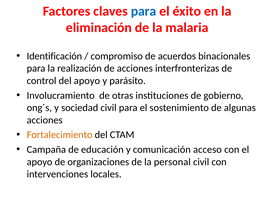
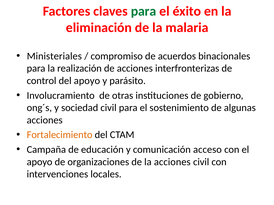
para colour: blue -> green (144, 11)
Identificación: Identificación -> Ministeriales (54, 56)
la personal: personal -> acciones (172, 162)
